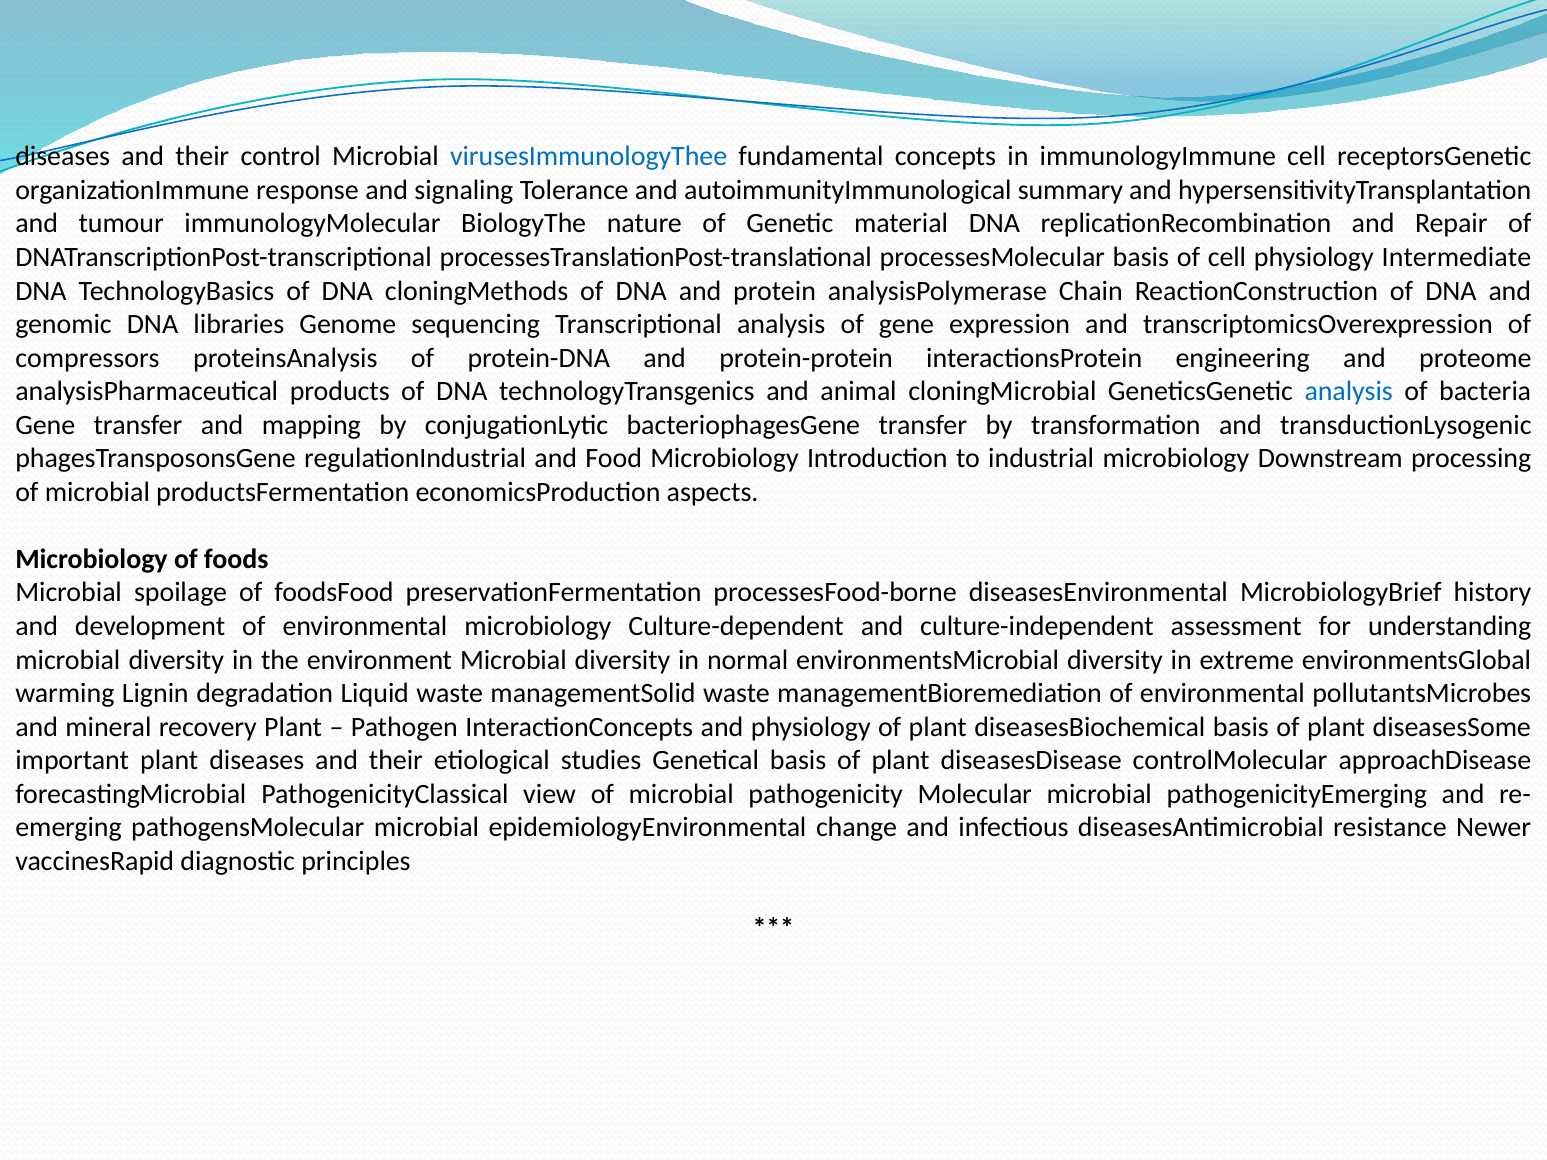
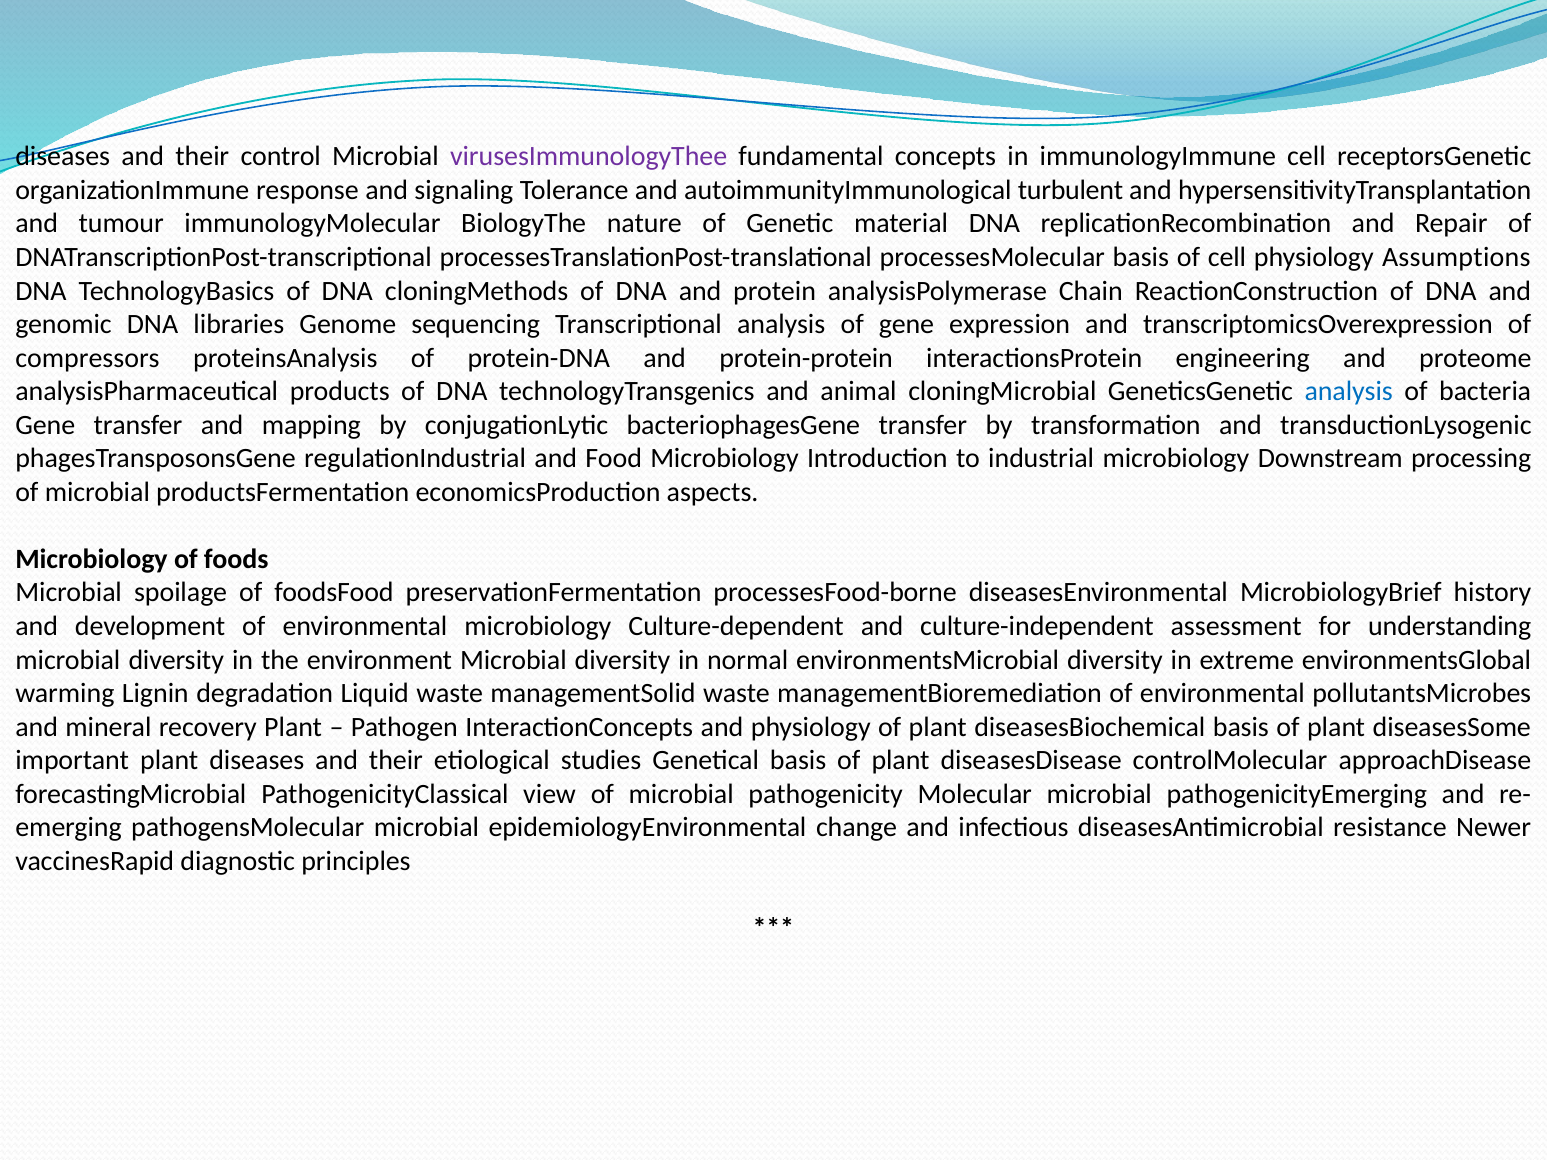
virusesImmunologyThee colour: blue -> purple (589, 157)
summary: summary -> turbulent (1071, 190)
Intermediate: Intermediate -> Assumptions (1456, 257)
